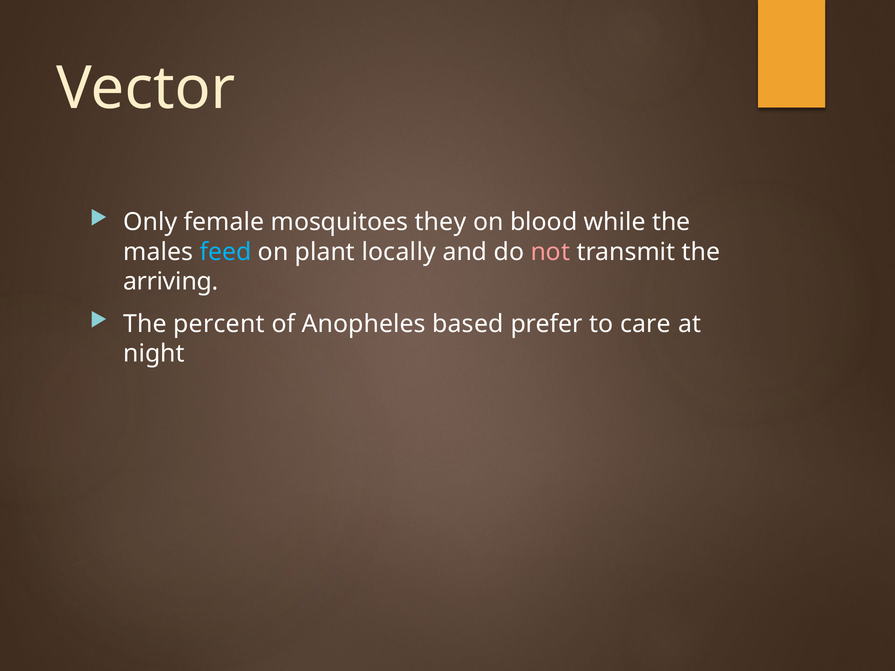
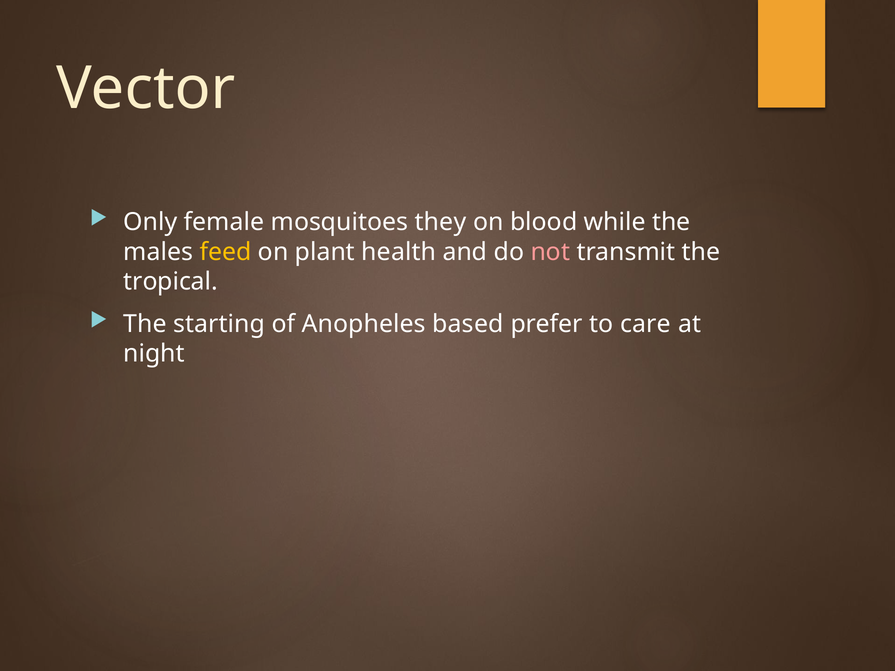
feed colour: light blue -> yellow (226, 252)
locally: locally -> health (399, 252)
arriving: arriving -> tropical (171, 282)
percent: percent -> starting (219, 324)
